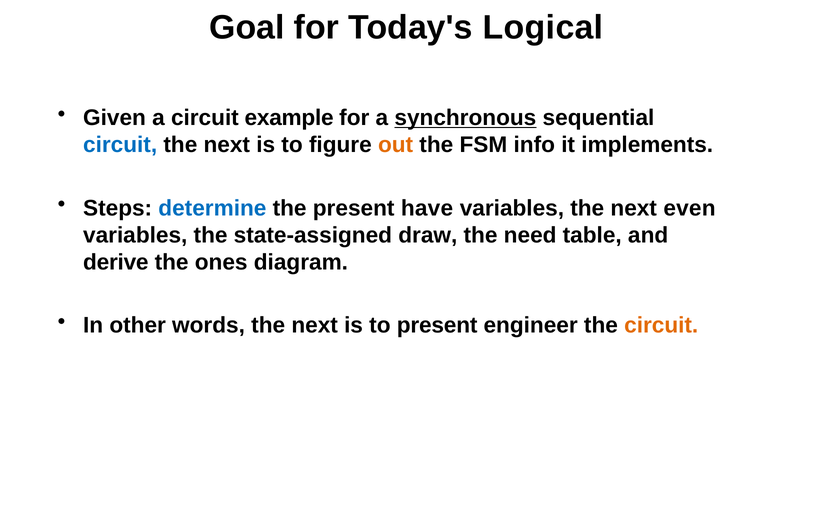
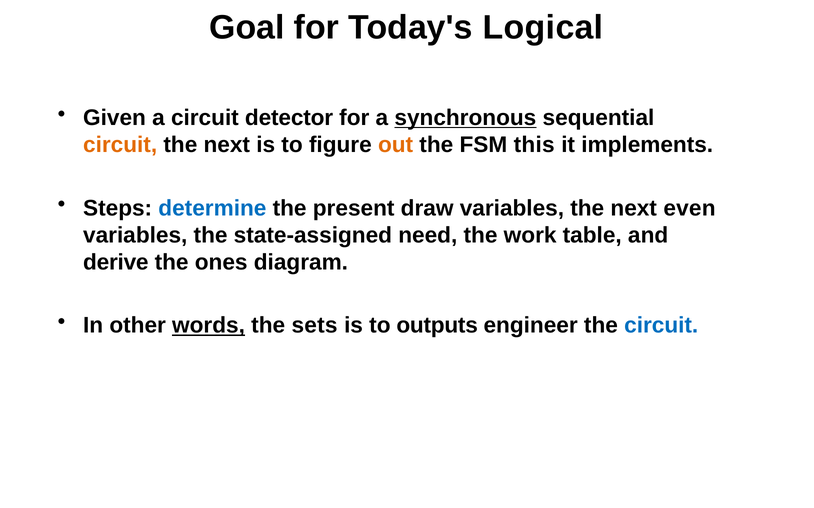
example: example -> detector (289, 118)
circuit colour: blue -> orange (120, 145)
info: info -> this (534, 145)
have: have -> draw (427, 208)
draw: draw -> need (428, 236)
need: need -> work (530, 236)
words underline: none -> present (209, 326)
next: next -> sets (315, 326)
to present: present -> outputs (437, 326)
circuit colour: orange -> blue (661, 326)
